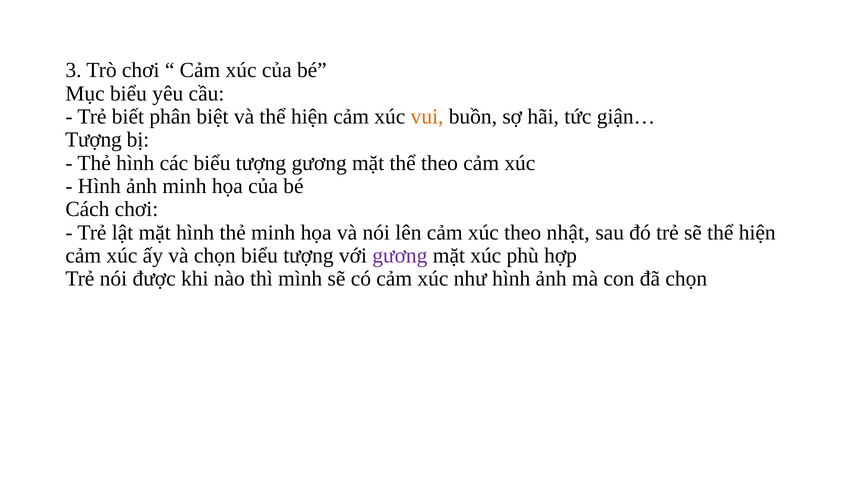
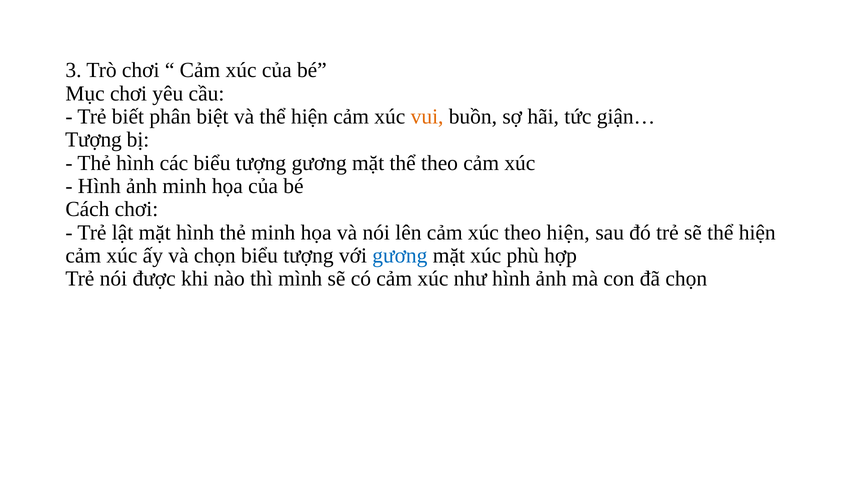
Mục biểu: biểu -> chơi (129, 93)
theo nhật: nhật -> hiện (568, 232)
gương colour: purple -> blue (400, 256)
